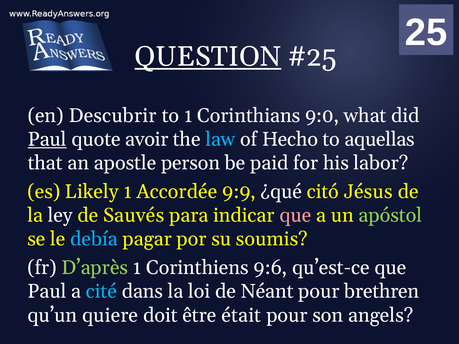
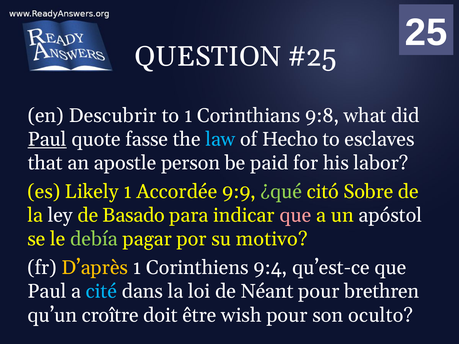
QUESTION underline: present -> none (208, 57)
9:0: 9:0 -> 9:8 (322, 116)
avoir: avoir -> fasse (147, 139)
aquellas: aquellas -> esclaves (380, 139)
¿qué colour: white -> light green (281, 192)
Jésus: Jésus -> Sobre (368, 192)
Sauvés: Sauvés -> Basado (134, 216)
apóstol colour: light green -> white (390, 216)
debía colour: light blue -> light green (94, 239)
soumis: soumis -> motivo (272, 239)
D’après colour: light green -> yellow (95, 268)
9:6: 9:6 -> 9:4 (270, 268)
quiere: quiere -> croître (110, 315)
était: était -> wish (241, 315)
angels: angels -> oculto (381, 315)
